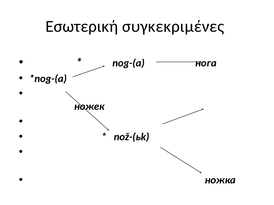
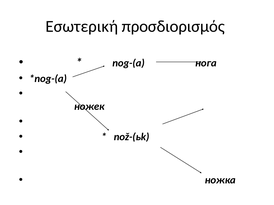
συγκεκριμένες: συγκεκριμένες -> προσδιορισμός (173, 27)
